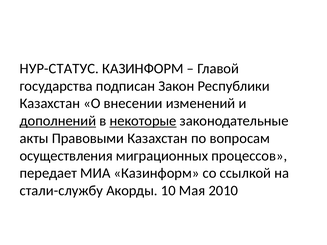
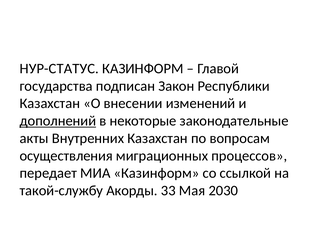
некоторые underline: present -> none (143, 121)
Правовыми: Правовыми -> Внутренних (88, 138)
стали-службу: стали-службу -> такой-службу (61, 191)
10: 10 -> 33 (168, 191)
2010: 2010 -> 2030 (223, 191)
